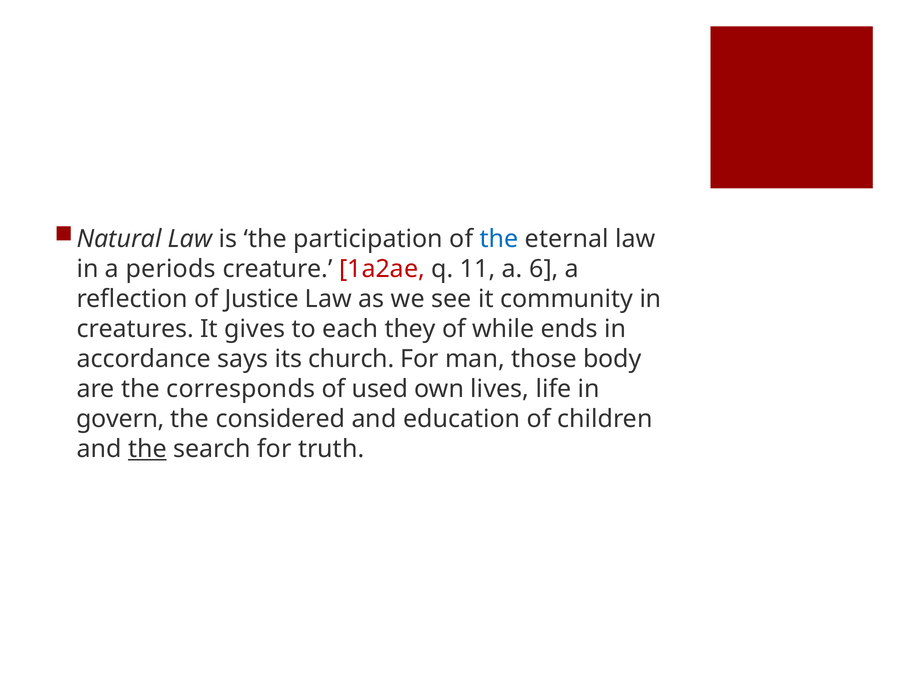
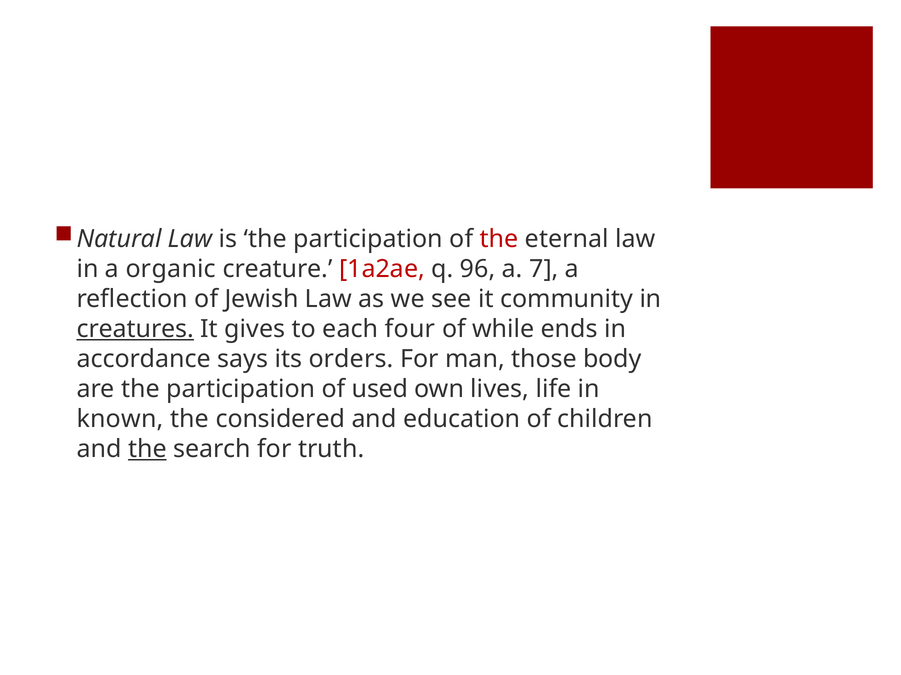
the colour: blue -> red (499, 239)
periods: periods -> organic (171, 269)
11: 11 -> 96 (478, 269)
6: 6 -> 7 (544, 269)
Justice: Justice -> Jewish (262, 299)
creatures underline: none -> present (135, 329)
they: they -> four (410, 329)
church: church -> orders (351, 359)
are the corresponds: corresponds -> participation (241, 389)
govern: govern -> known (120, 419)
